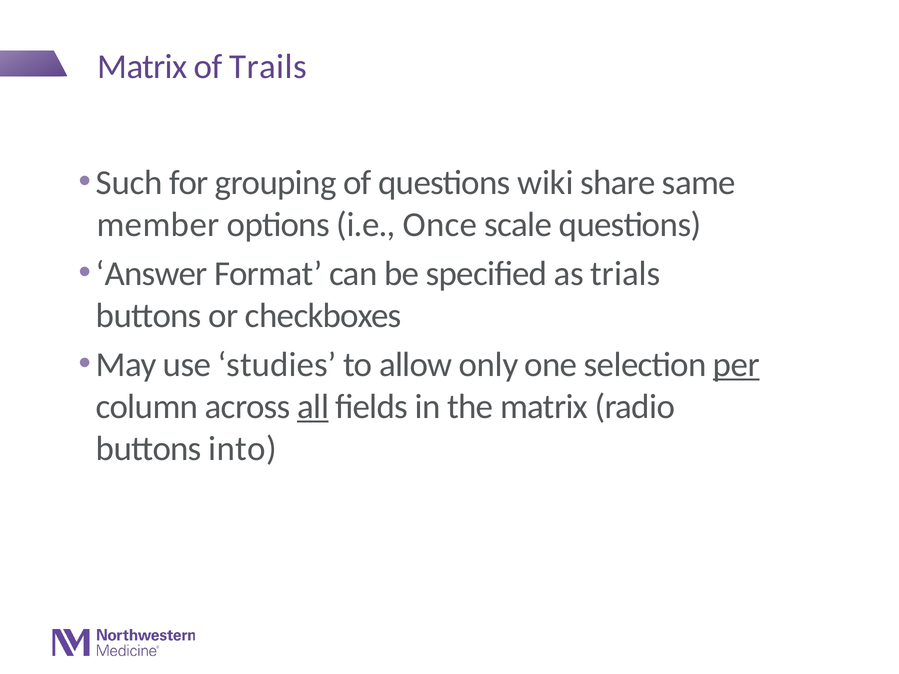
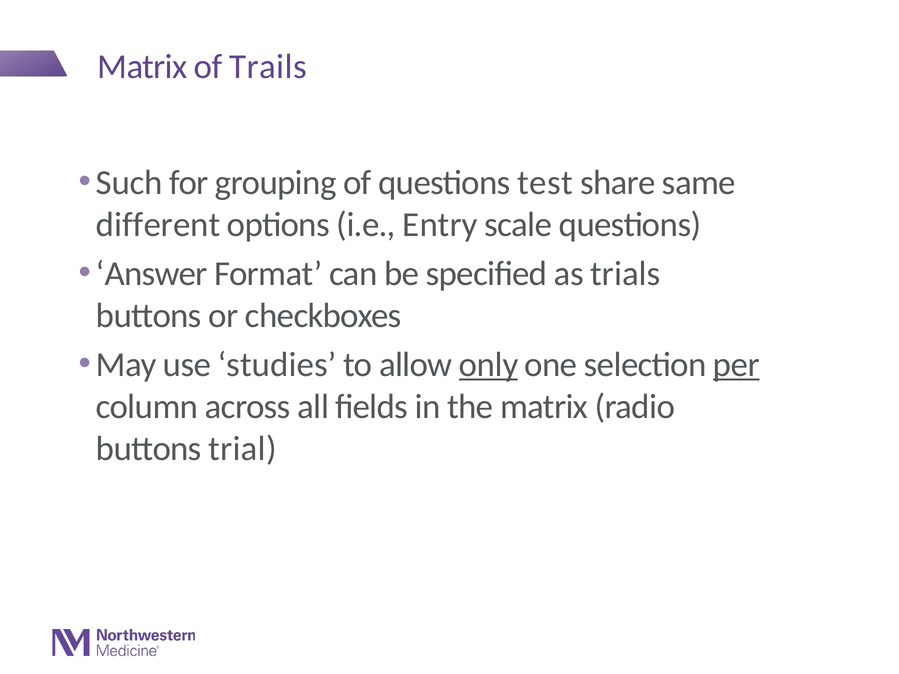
wiki: wiki -> test (545, 183)
member: member -> different (158, 225)
Once: Once -> Entry (440, 225)
only underline: none -> present (489, 365)
all underline: present -> none (313, 407)
into: into -> trial (243, 449)
